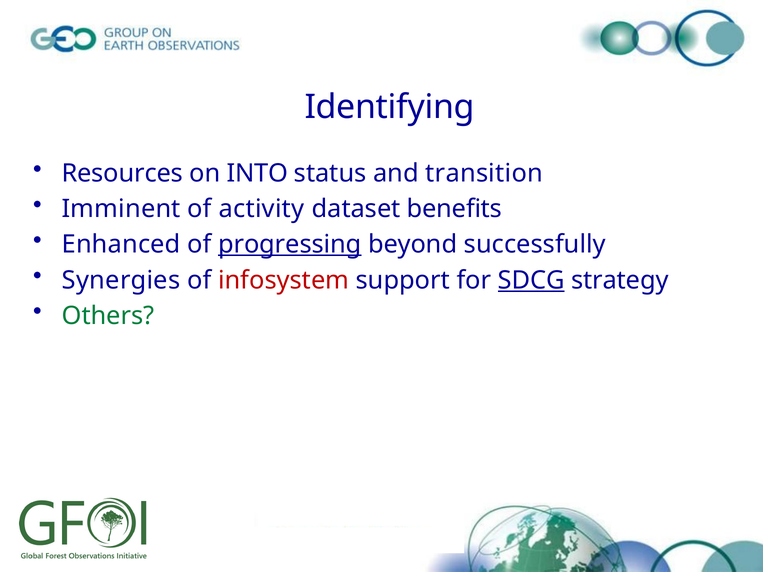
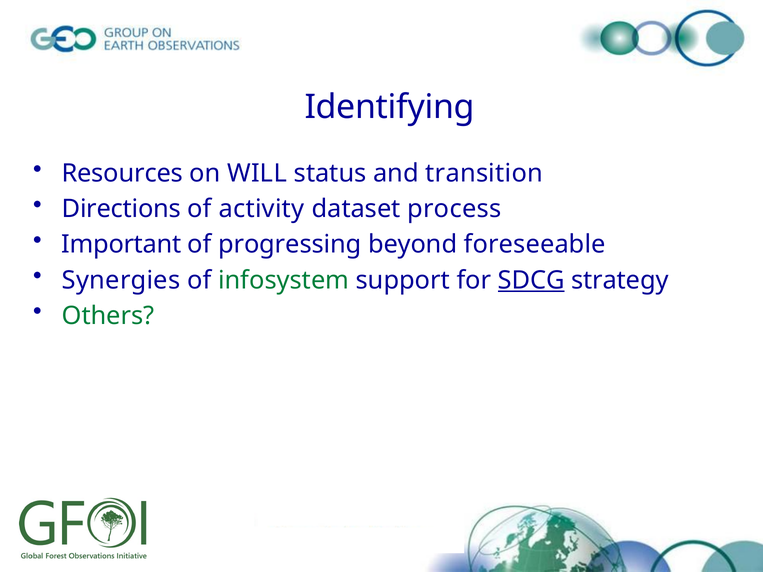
INTO: INTO -> WILL (257, 173)
Imminent: Imminent -> Directions (121, 209)
benefits: benefits -> process (454, 209)
Enhanced: Enhanced -> Important (121, 245)
progressing underline: present -> none (290, 245)
successfully: successfully -> foreseeable (535, 245)
infosystem colour: red -> green (284, 280)
